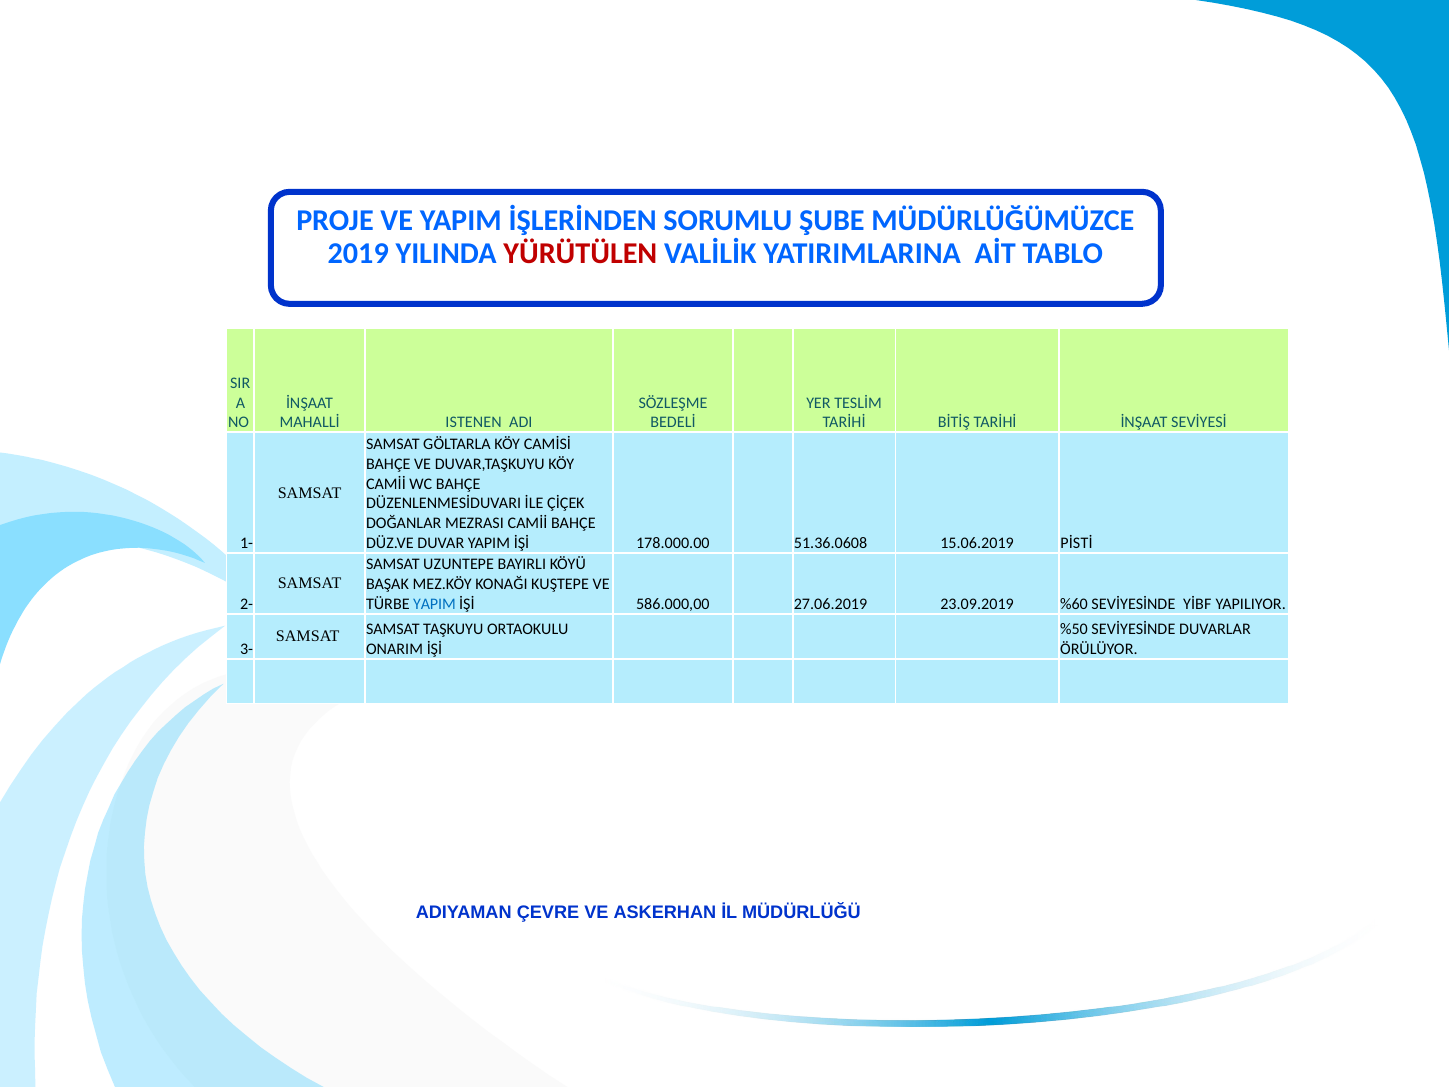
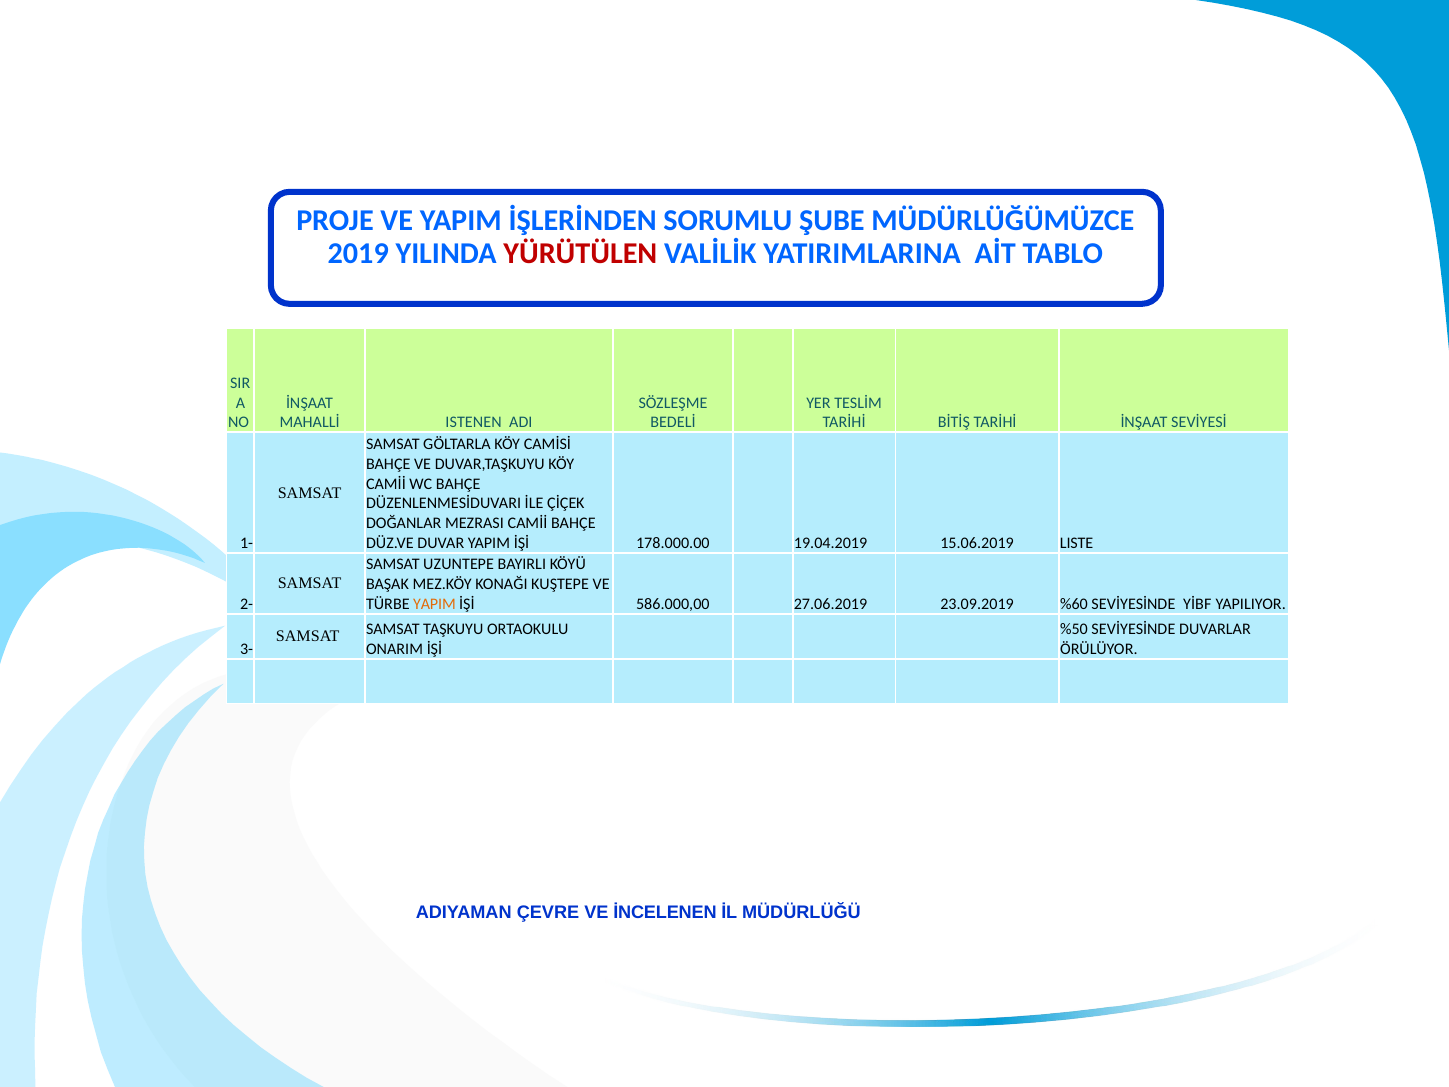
51.36.0608: 51.36.0608 -> 19.04.2019 (831, 543)
PİSTİ: PİSTİ -> LISTE (1077, 543)
YAPIM colour: blue -> orange (434, 604)
ASKERHAN: ASKERHAN -> İNCELENEN (665, 912)
